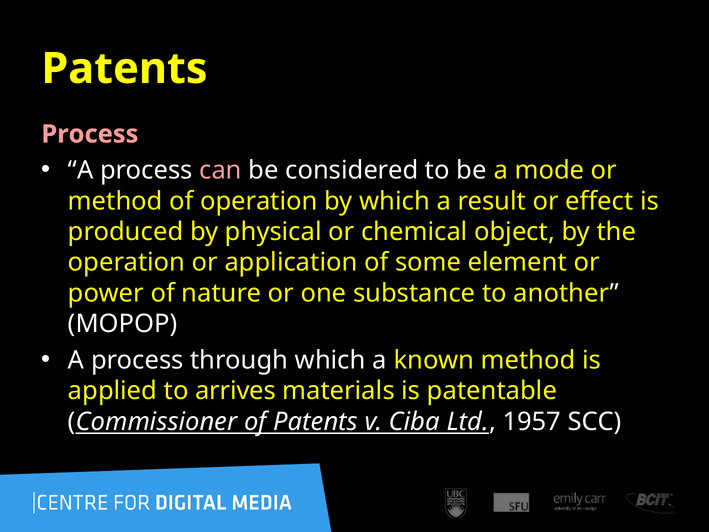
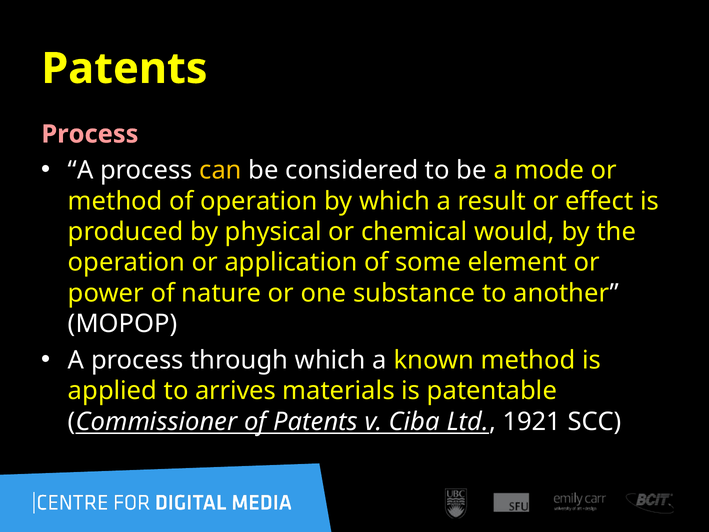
can colour: pink -> yellow (221, 170)
object: object -> would (514, 232)
1957: 1957 -> 1921 (532, 421)
